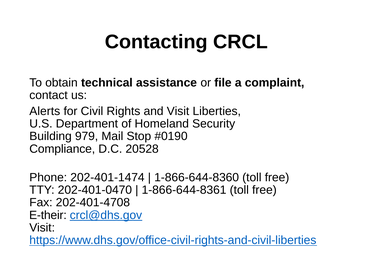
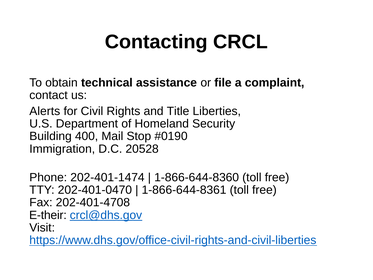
and Visit: Visit -> Title (178, 111)
979: 979 -> 400 (87, 136)
Compliance: Compliance -> Immigration (62, 149)
